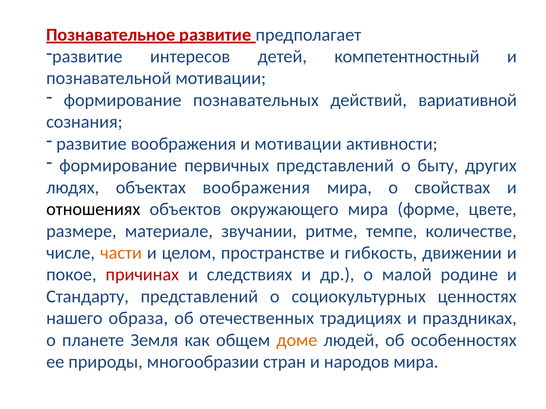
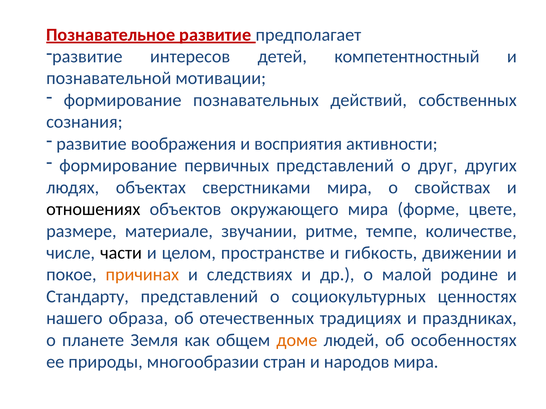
вариативной: вариативной -> собственных (468, 100)
и мотивации: мотивации -> восприятия (298, 144)
быту: быту -> друг (438, 166)
объектах воображения: воображения -> сверстниками (256, 188)
части colour: orange -> black (121, 253)
причинах colour: red -> orange (142, 275)
